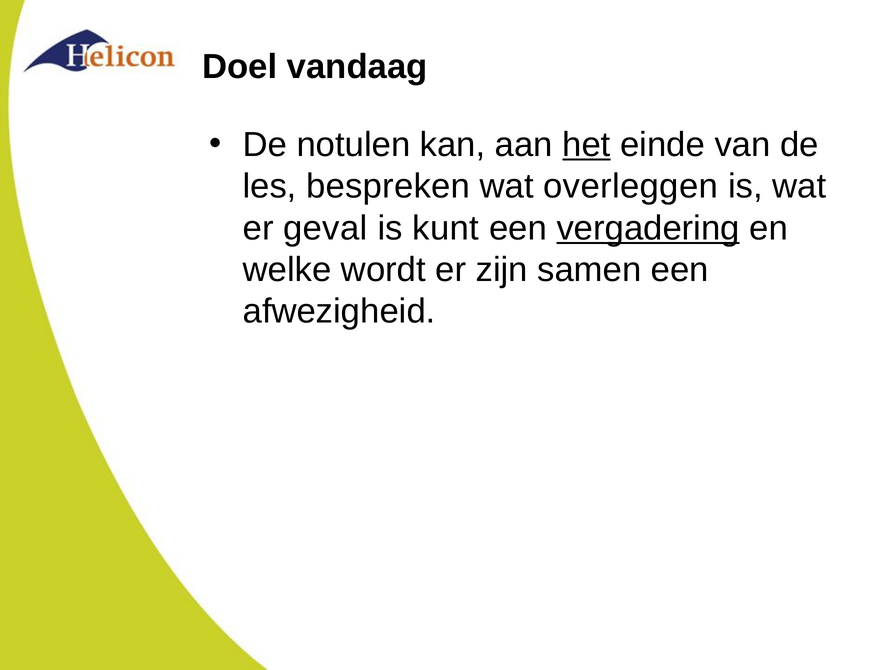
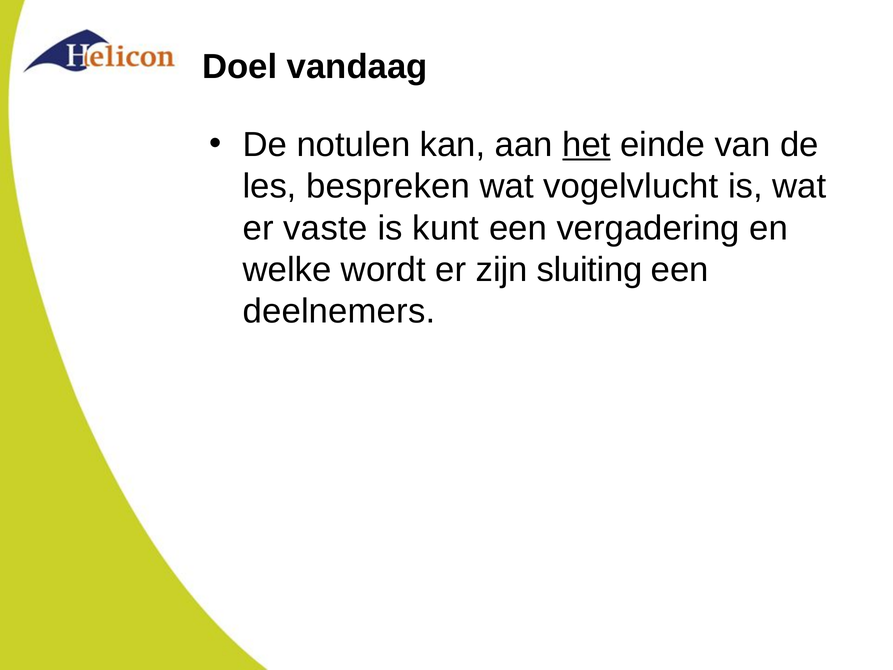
overleggen: overleggen -> vogelvlucht (631, 186)
geval: geval -> vaste (325, 228)
vergadering underline: present -> none (648, 228)
samen: samen -> sluiting (590, 270)
afwezigheid: afwezigheid -> deelnemers (339, 311)
